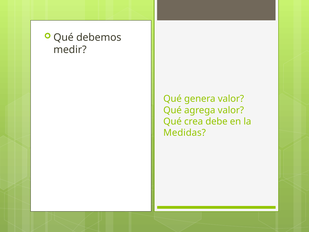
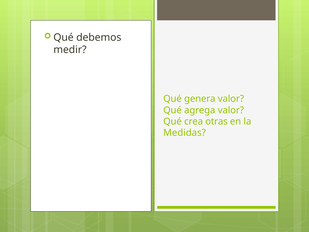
debe: debe -> otras (217, 121)
